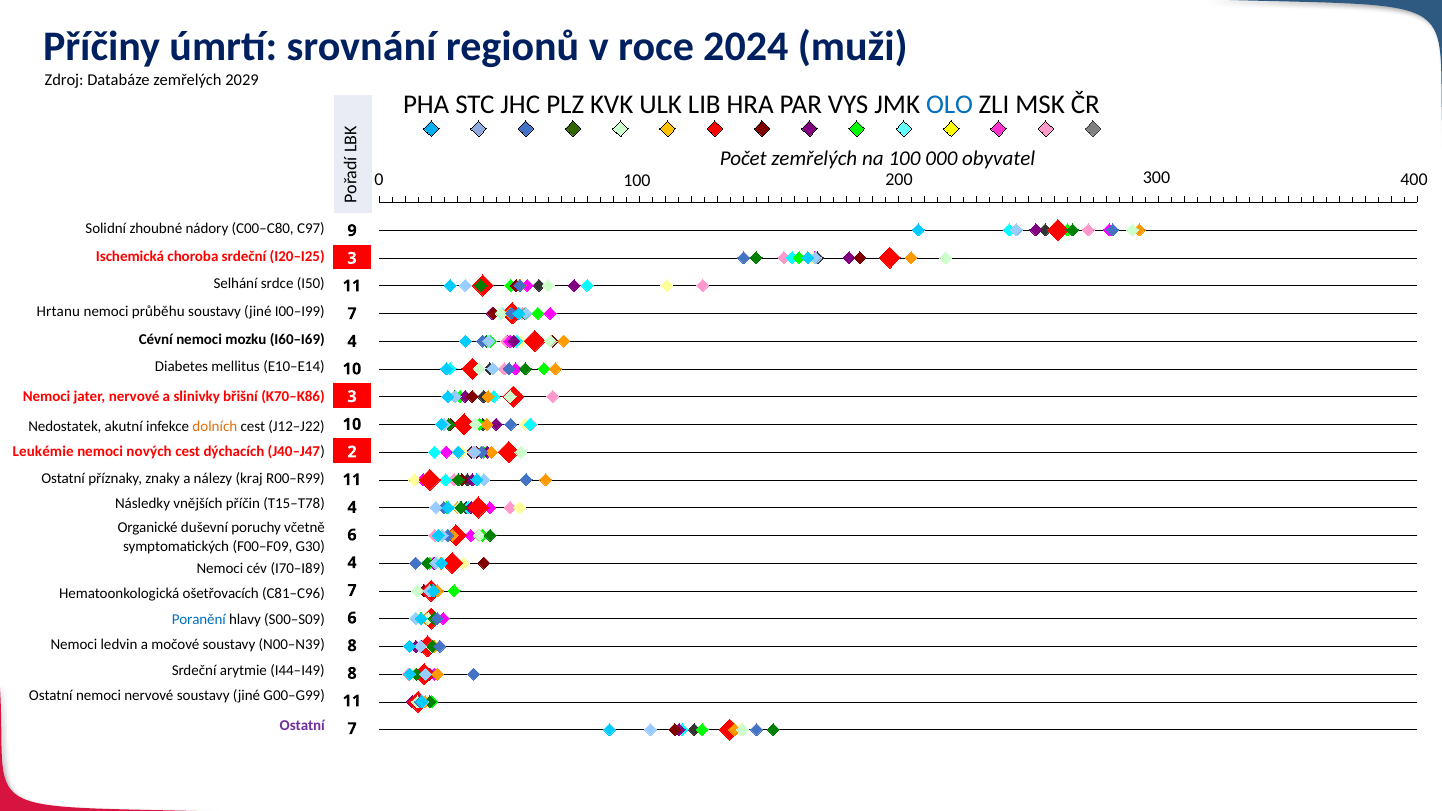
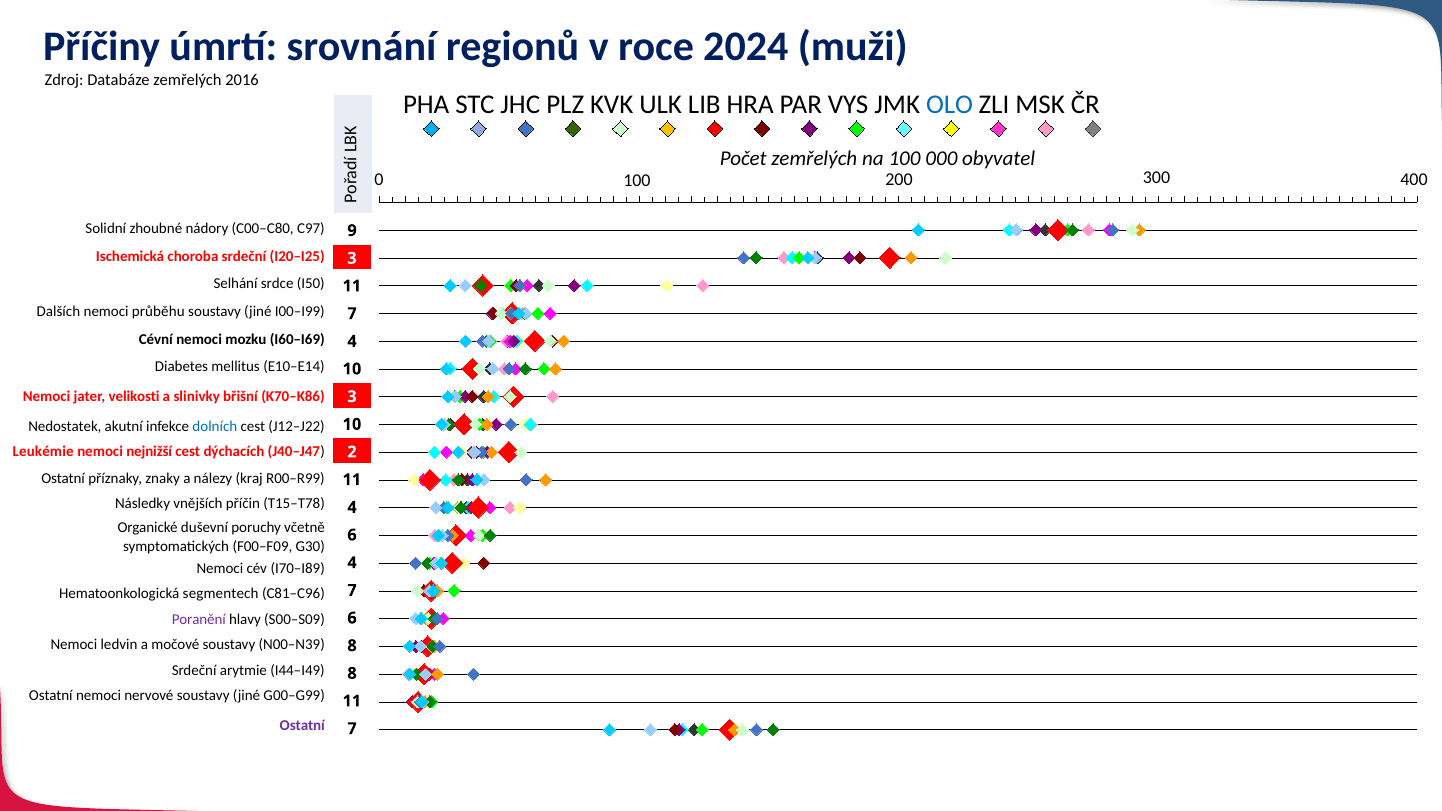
2029: 2029 -> 2016 (242, 80)
Hrtanu: Hrtanu -> Dalších (58, 312)
jater nervové: nervové -> velikosti (134, 397)
dolních colour: orange -> blue (215, 426)
nových: nových -> nejnižší (149, 452)
ošetřovacích: ošetřovacích -> segmentech (221, 594)
Poranění colour: blue -> purple (199, 619)
